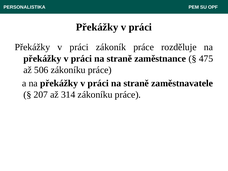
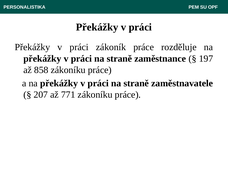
475: 475 -> 197 (206, 59)
506: 506 -> 858 (41, 70)
314: 314 -> 771 (68, 95)
